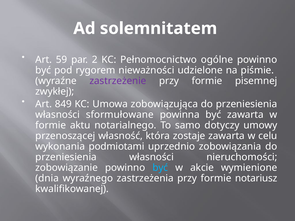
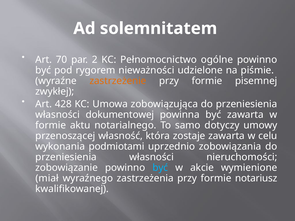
59: 59 -> 70 (62, 60)
zastrzeżenie colour: purple -> orange (118, 81)
849: 849 -> 428 (63, 104)
sformułowane: sformułowane -> dokumentowej (120, 115)
dnia: dnia -> miał (47, 179)
